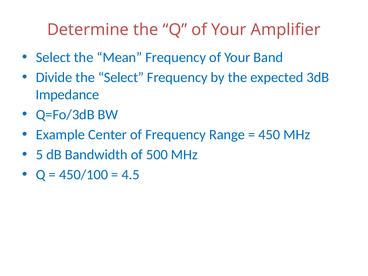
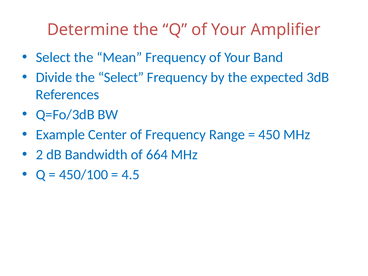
Impedance: Impedance -> References (67, 95)
5: 5 -> 2 (40, 155)
500: 500 -> 664 (157, 155)
